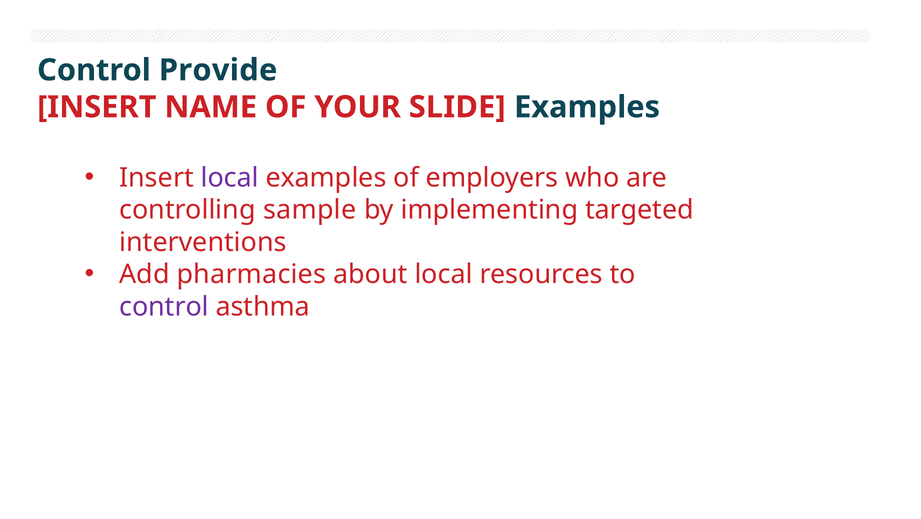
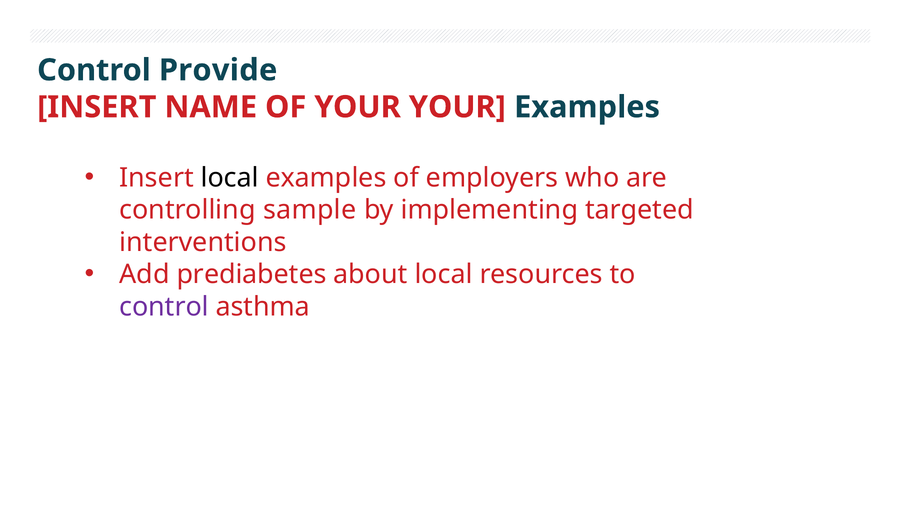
YOUR SLIDE: SLIDE -> YOUR (457, 107)
local colour: purple -> black (230, 178)
pharmacies: pharmacies -> prediabetes (252, 275)
